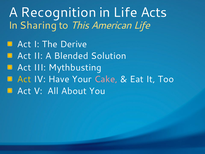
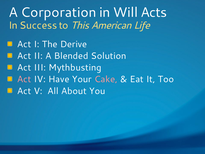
Recognition: Recognition -> Corporation (59, 12)
in Life: Life -> Will (125, 12)
Sharing: Sharing -> Success (38, 25)
Act colour: yellow -> pink (24, 79)
